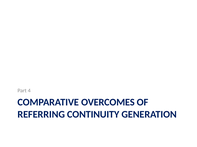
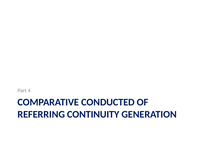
OVERCOMES: OVERCOMES -> CONDUCTED (108, 103)
